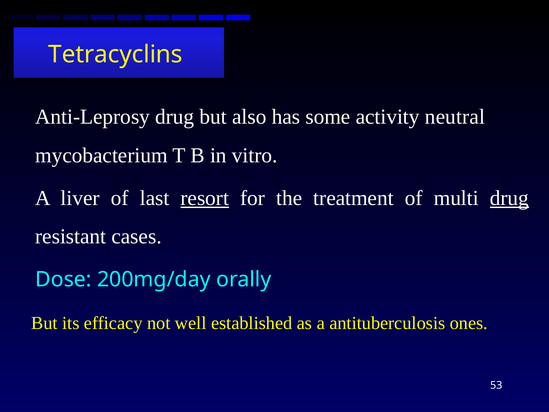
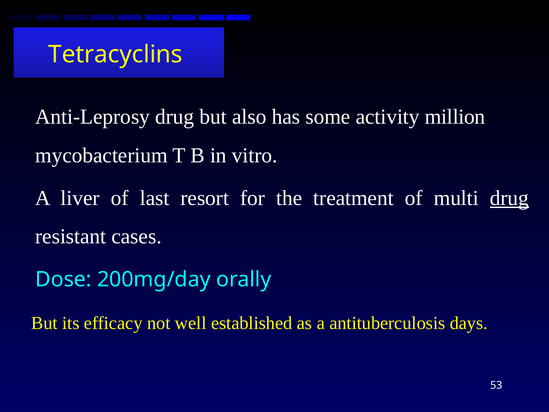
neutral: neutral -> million (455, 117)
resort underline: present -> none (205, 198)
ones: ones -> days (469, 323)
